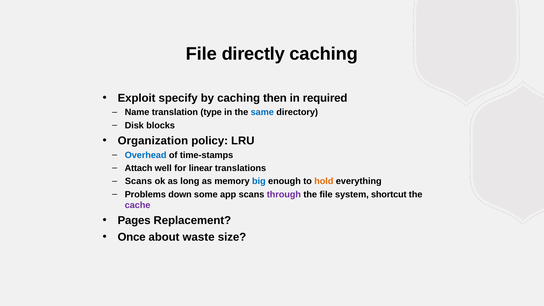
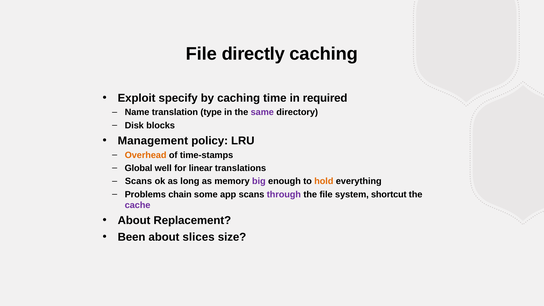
then: then -> time (275, 98)
same colour: blue -> purple (262, 112)
Organization: Organization -> Management (153, 141)
Overhead colour: blue -> orange (146, 155)
Attach: Attach -> Global (139, 168)
big colour: blue -> purple (259, 181)
down: down -> chain (180, 194)
Pages: Pages -> About (134, 221)
Once: Once -> Been (132, 237)
waste: waste -> slices (199, 237)
